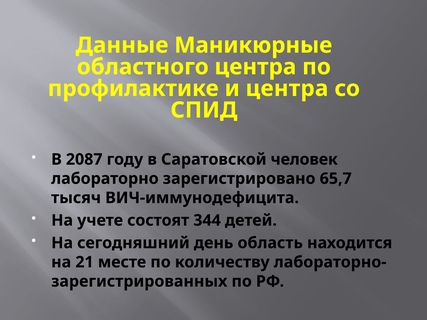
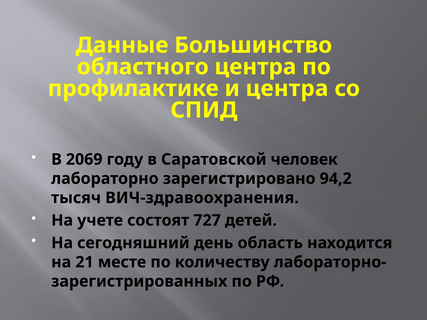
Маникюрные: Маникюрные -> Большинство (253, 45)
2087: 2087 -> 2069 (84, 160)
65,7: 65,7 -> 94,2 (336, 179)
ВИЧ-иммунодефицита: ВИЧ-иммунодефицита -> ВИЧ-здравоохранения (202, 198)
344: 344 -> 727 (207, 221)
